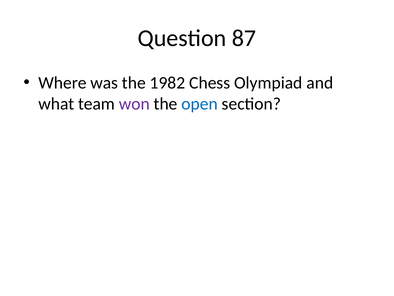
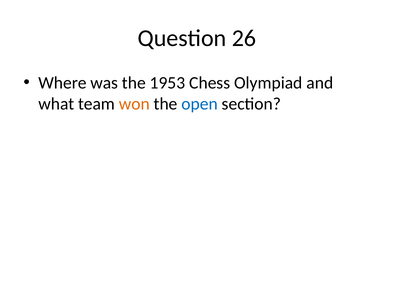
87: 87 -> 26 (244, 38)
1982: 1982 -> 1953 (167, 83)
won colour: purple -> orange (134, 104)
